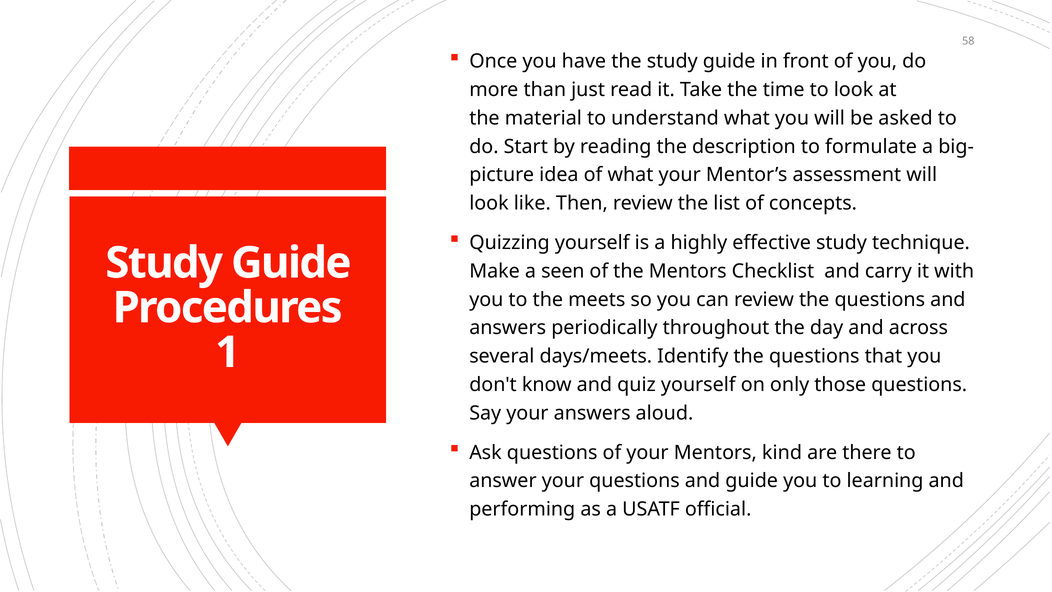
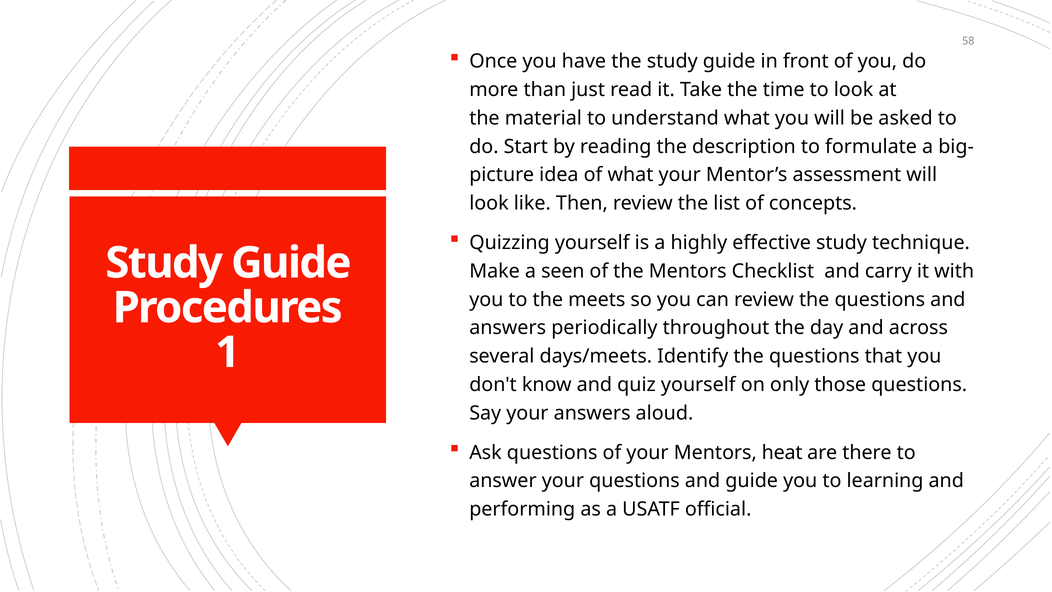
kind: kind -> heat (782, 452)
